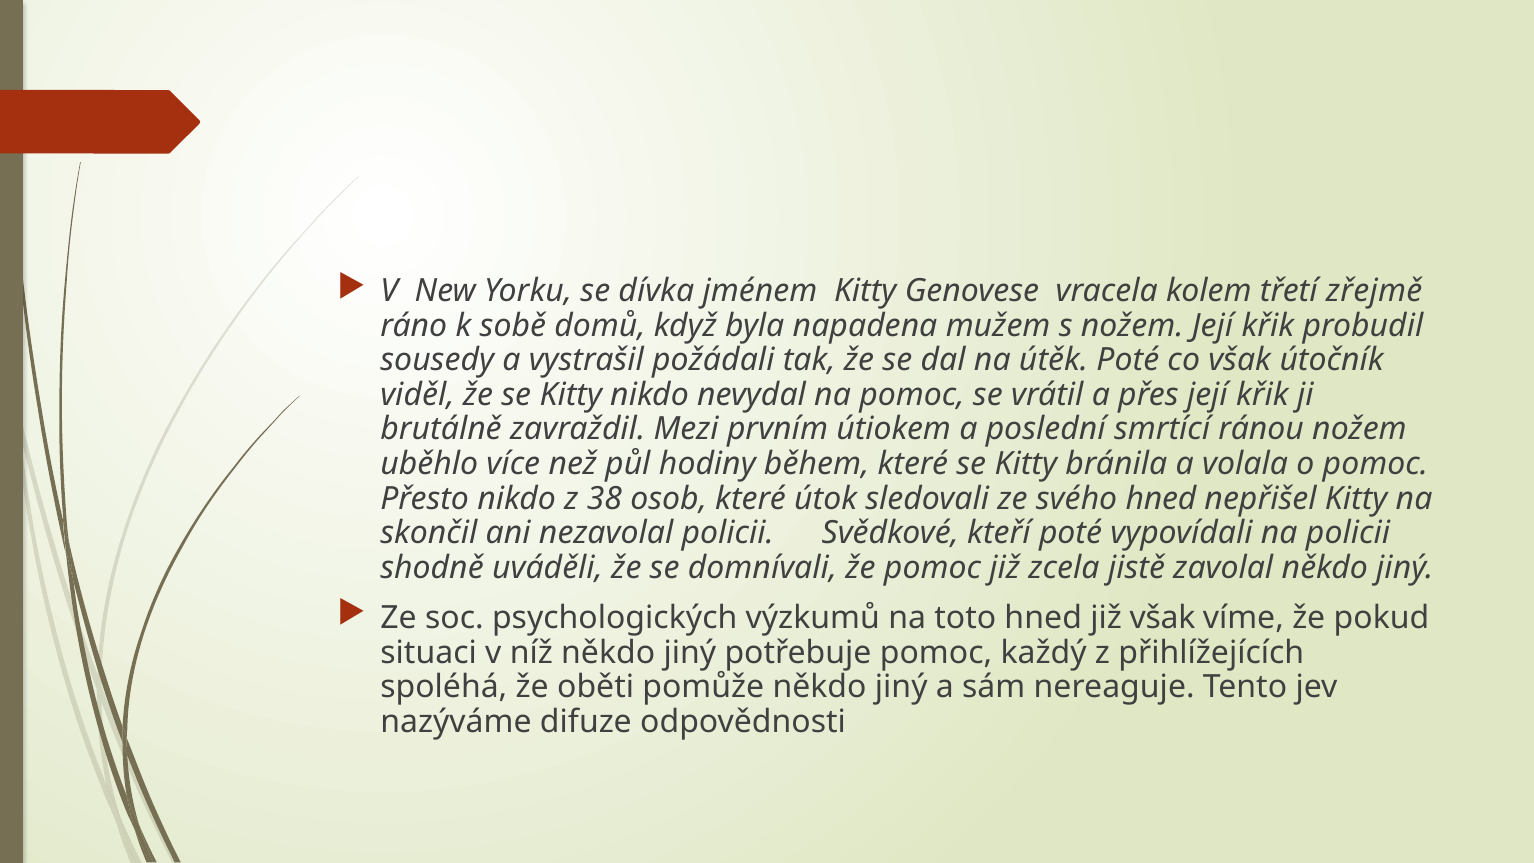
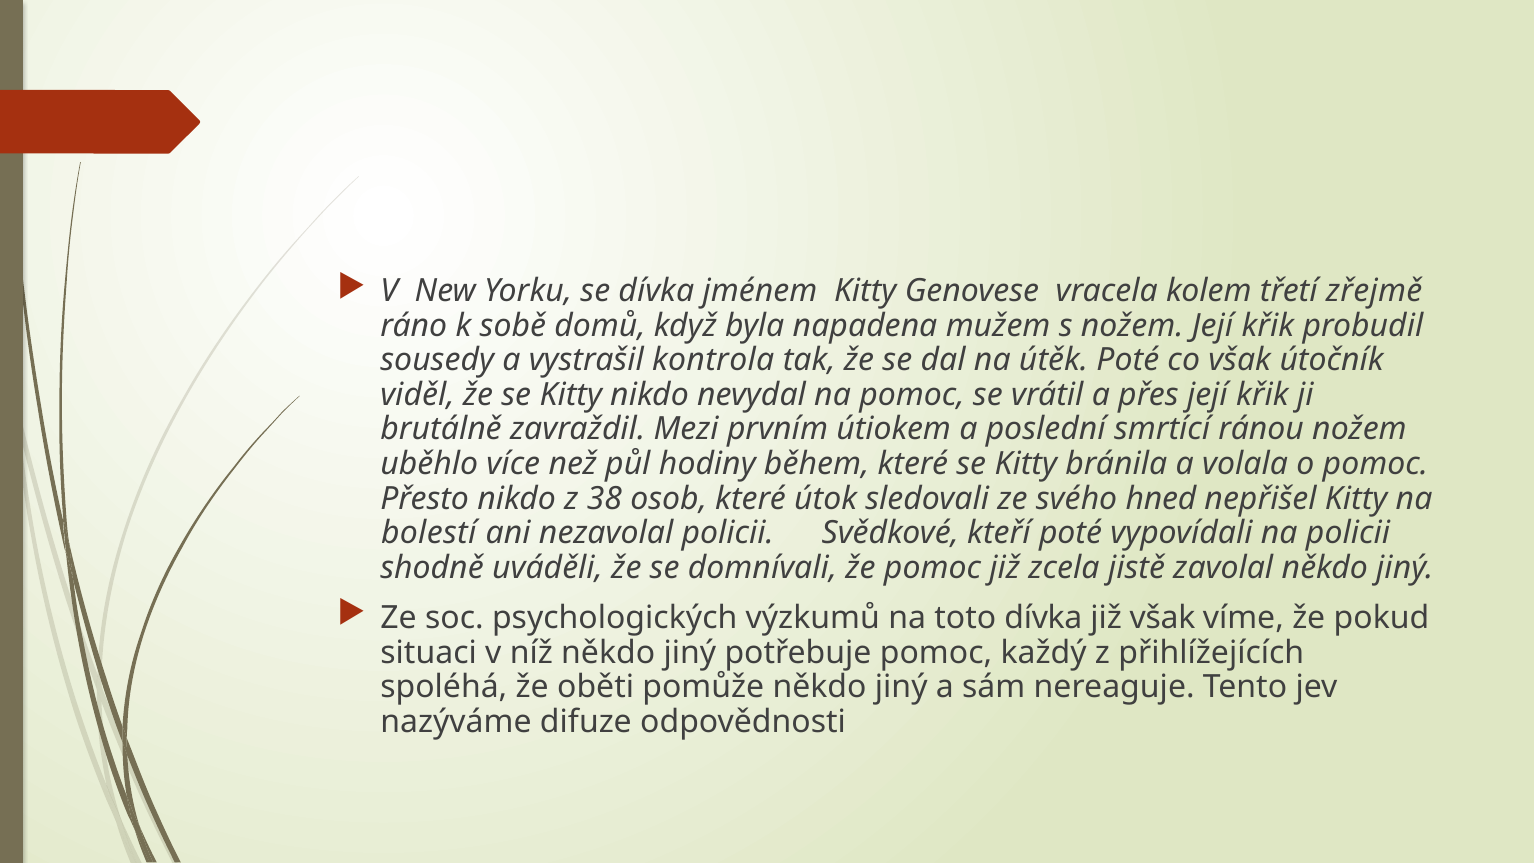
požádali: požádali -> kontrola (713, 360)
skončil: skončil -> bolestí (429, 533)
toto hned: hned -> dívka (1043, 618)
